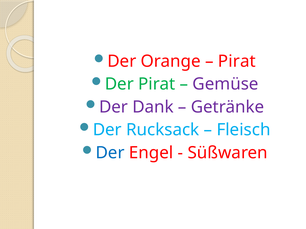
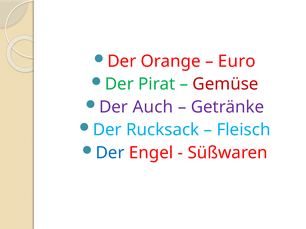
Pirat: Pirat -> Euro (237, 61)
Gemüse colour: purple -> red (225, 84)
Dank: Dank -> Auch (153, 107)
